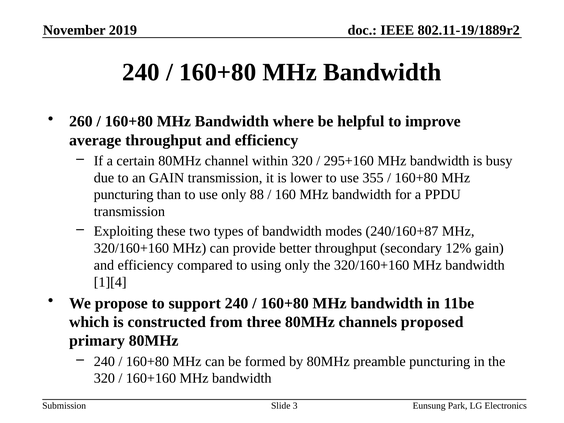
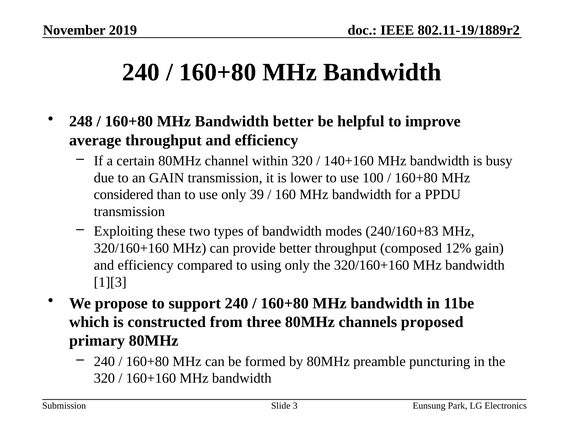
260: 260 -> 248 (81, 121)
Bandwidth where: where -> better (293, 121)
295+160: 295+160 -> 140+160 (349, 161)
355: 355 -> 100 (373, 178)
puncturing: puncturing -> considered (124, 195)
88: 88 -> 39 (257, 195)
240/160+87: 240/160+87 -> 240/160+83 (402, 231)
secondary: secondary -> composed (411, 248)
1][4: 1][4 -> 1][3 (110, 282)
